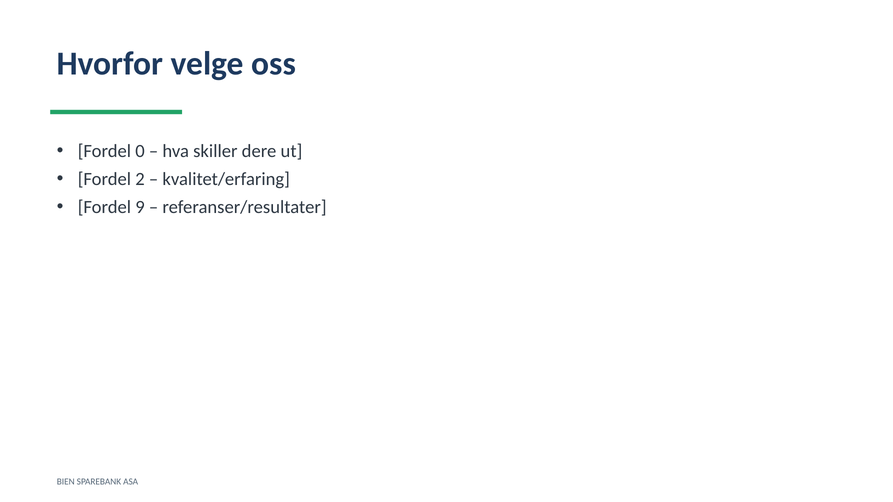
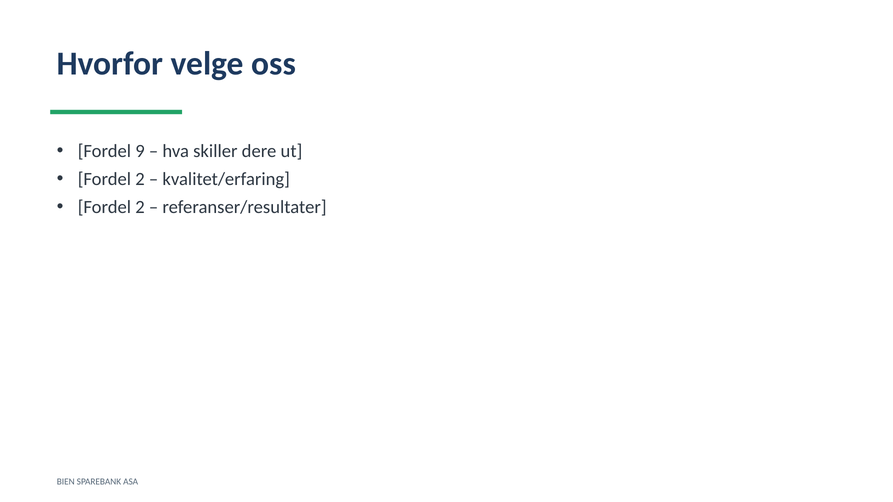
0: 0 -> 9 (140, 151)
9: 9 -> 2 (140, 207)
